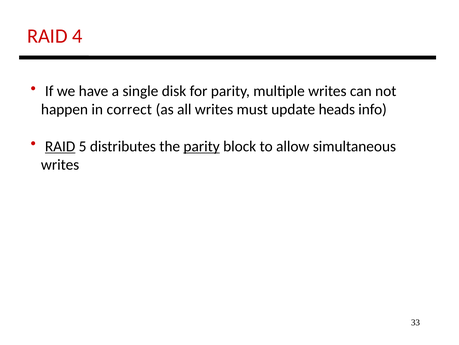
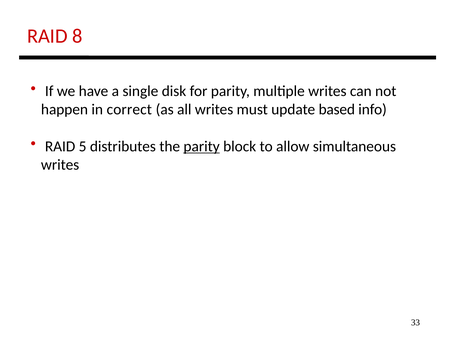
4: 4 -> 8 (77, 36)
heads: heads -> based (337, 109)
RAID underline: present -> none (60, 146)
